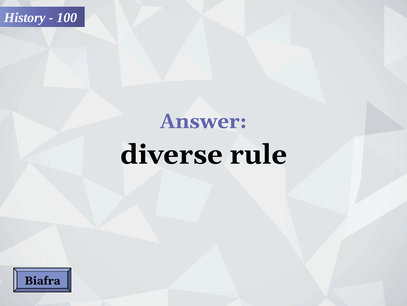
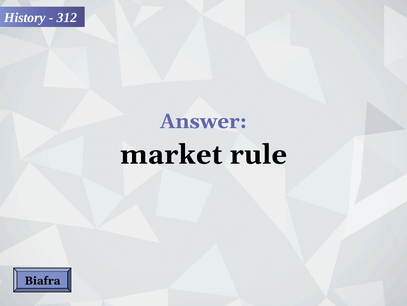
100: 100 -> 312 (67, 18)
diverse: diverse -> market (171, 154)
